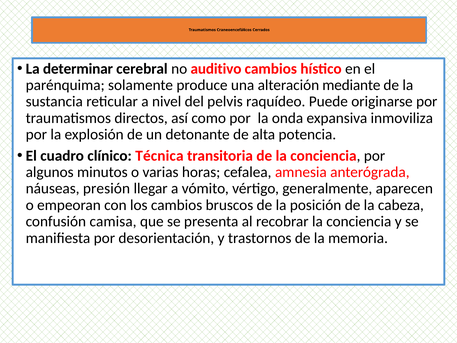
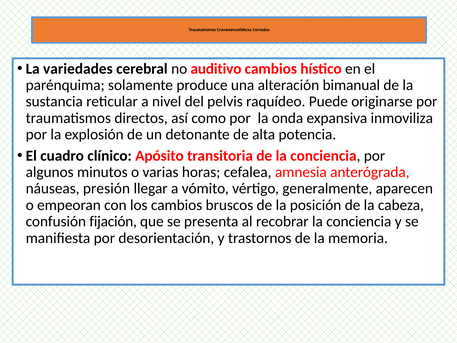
determinar: determinar -> variedades (78, 69)
mediante: mediante -> bimanual (351, 85)
Técnica: Técnica -> Apósito (160, 156)
camisa: camisa -> fijación (113, 221)
